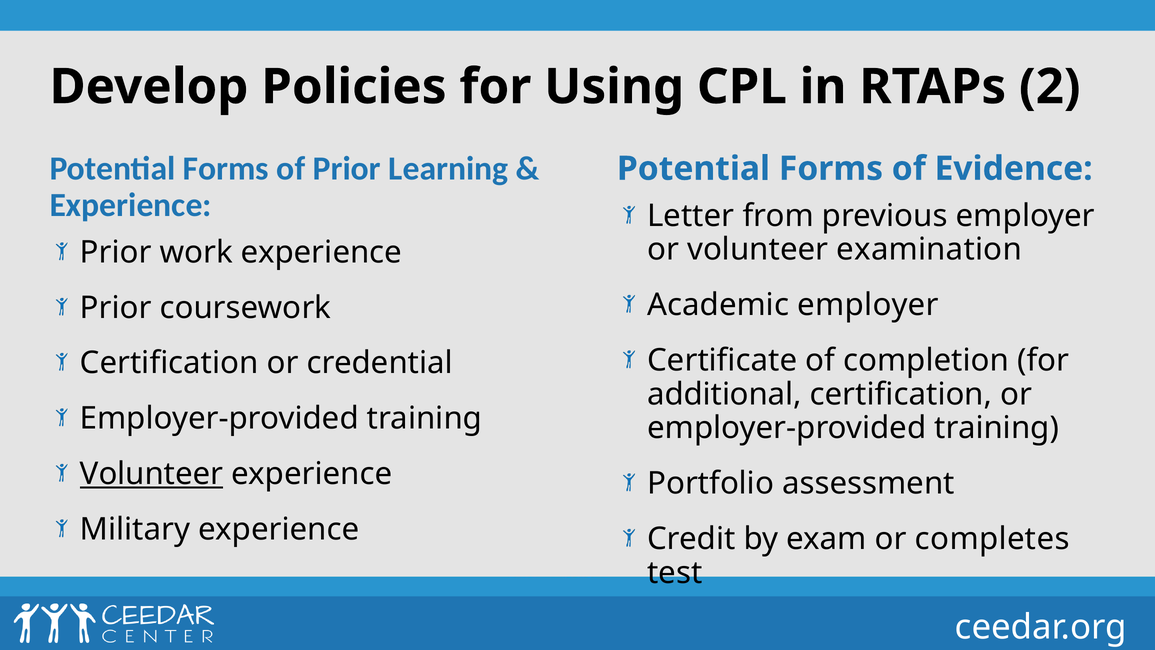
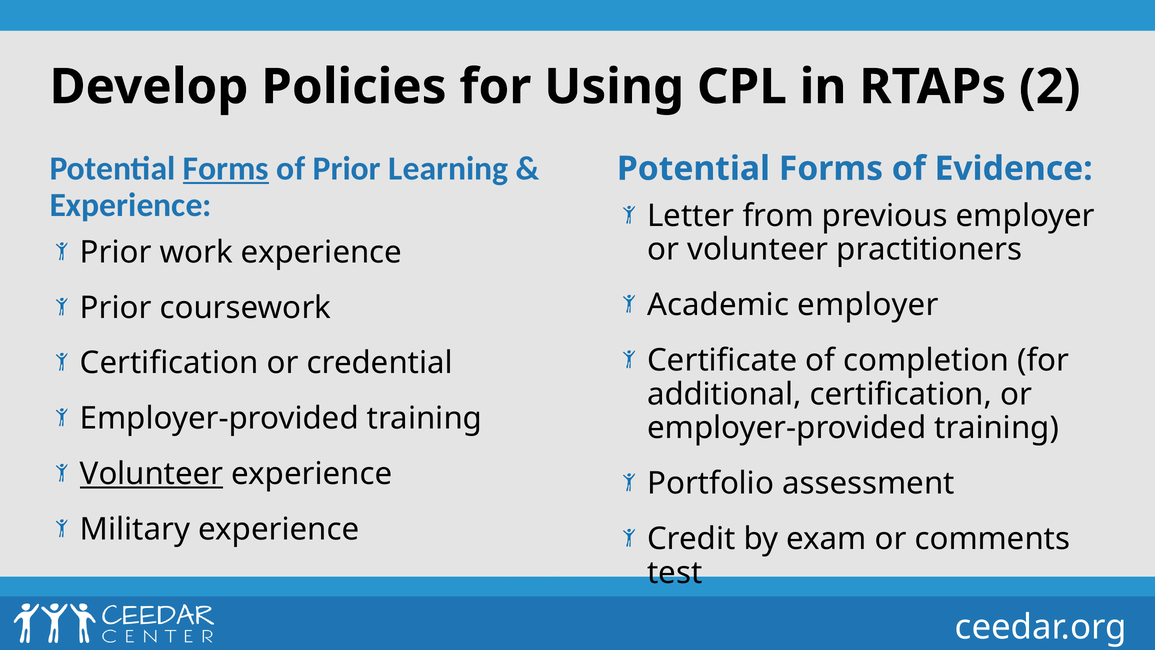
Forms underline: none -> present (226, 169)
examination: examination -> practitioners (929, 249)
completes: completes -> comments (992, 539)
